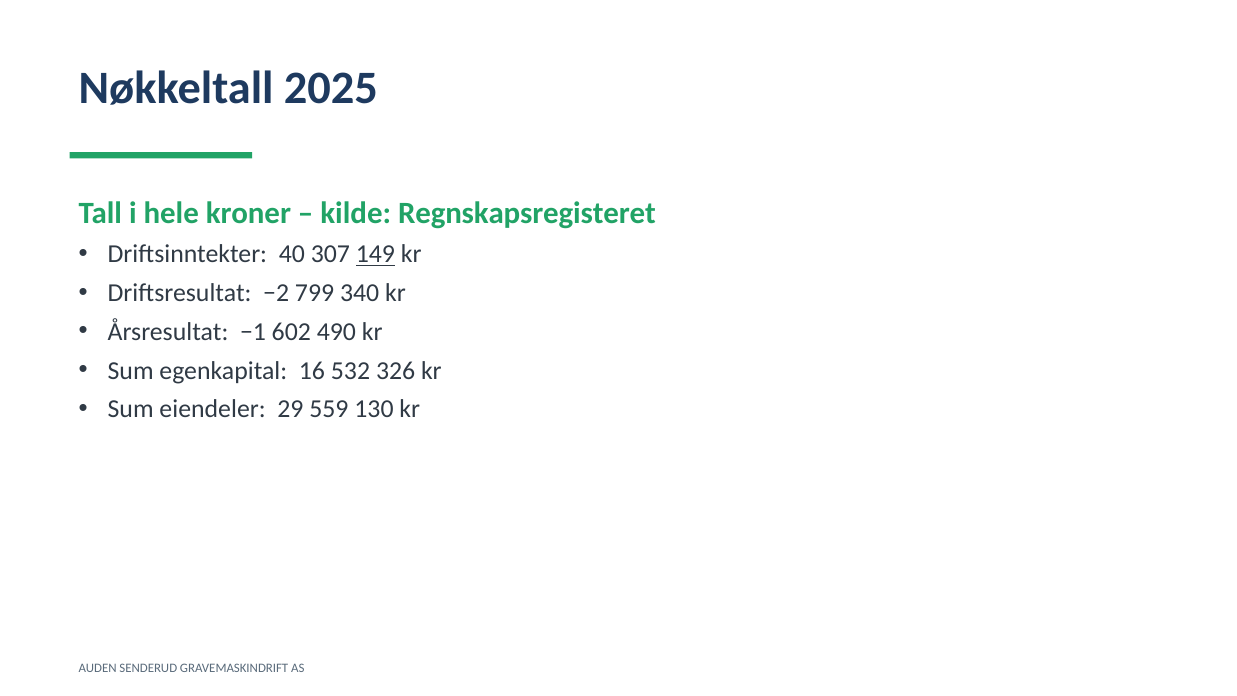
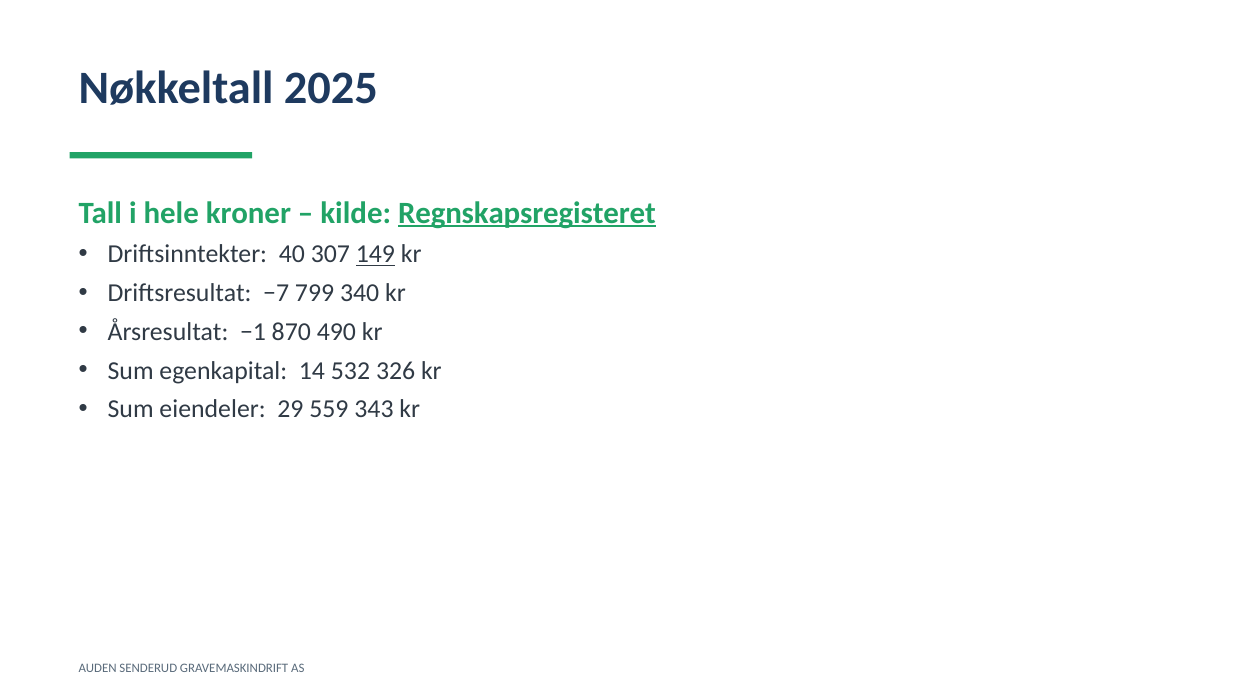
Regnskapsregisteret underline: none -> present (527, 213)
−2: −2 -> −7 (276, 293)
602: 602 -> 870 (291, 332)
16: 16 -> 14 (312, 370)
130: 130 -> 343 (374, 409)
